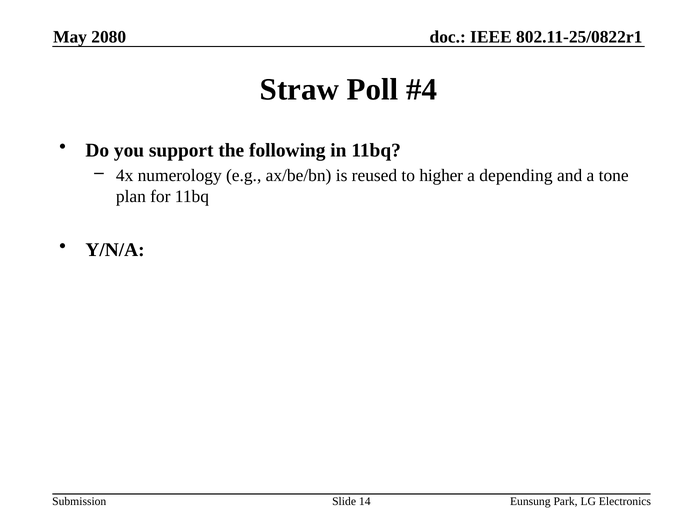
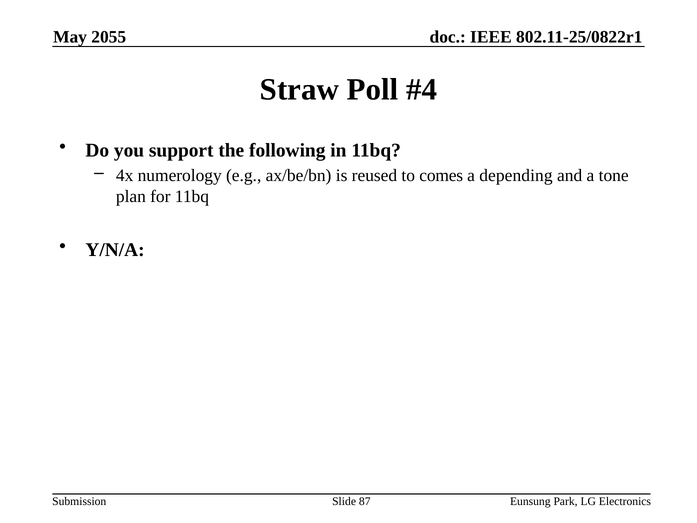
2080: 2080 -> 2055 (109, 37)
higher: higher -> comes (441, 175)
14: 14 -> 87 (365, 501)
